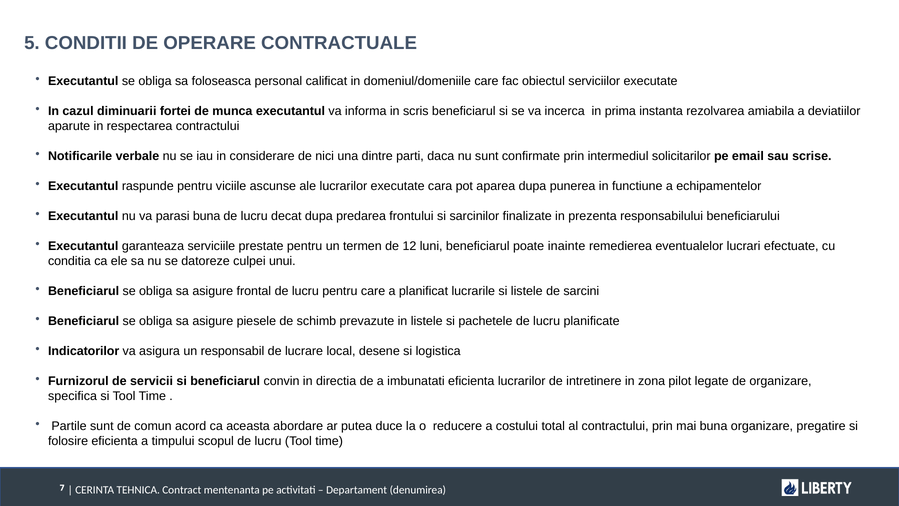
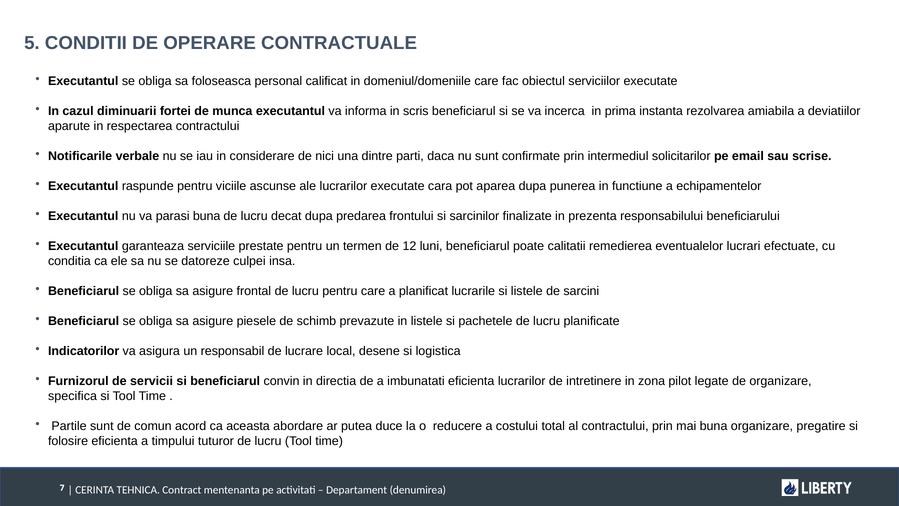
inainte: inainte -> calitatii (567, 246)
unui: unui -> insa (282, 261)
scopul: scopul -> tuturor (216, 441)
